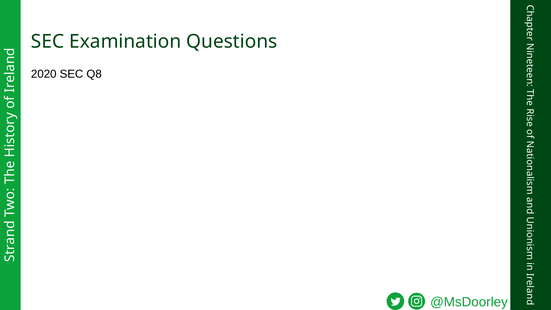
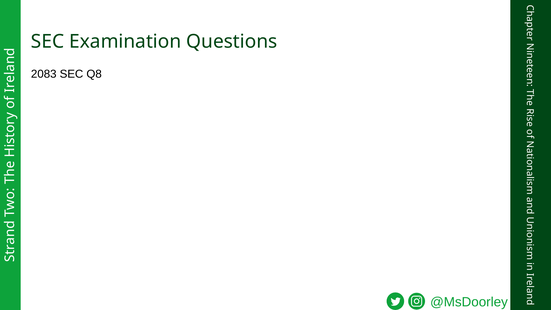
2020: 2020 -> 2083 (44, 74)
